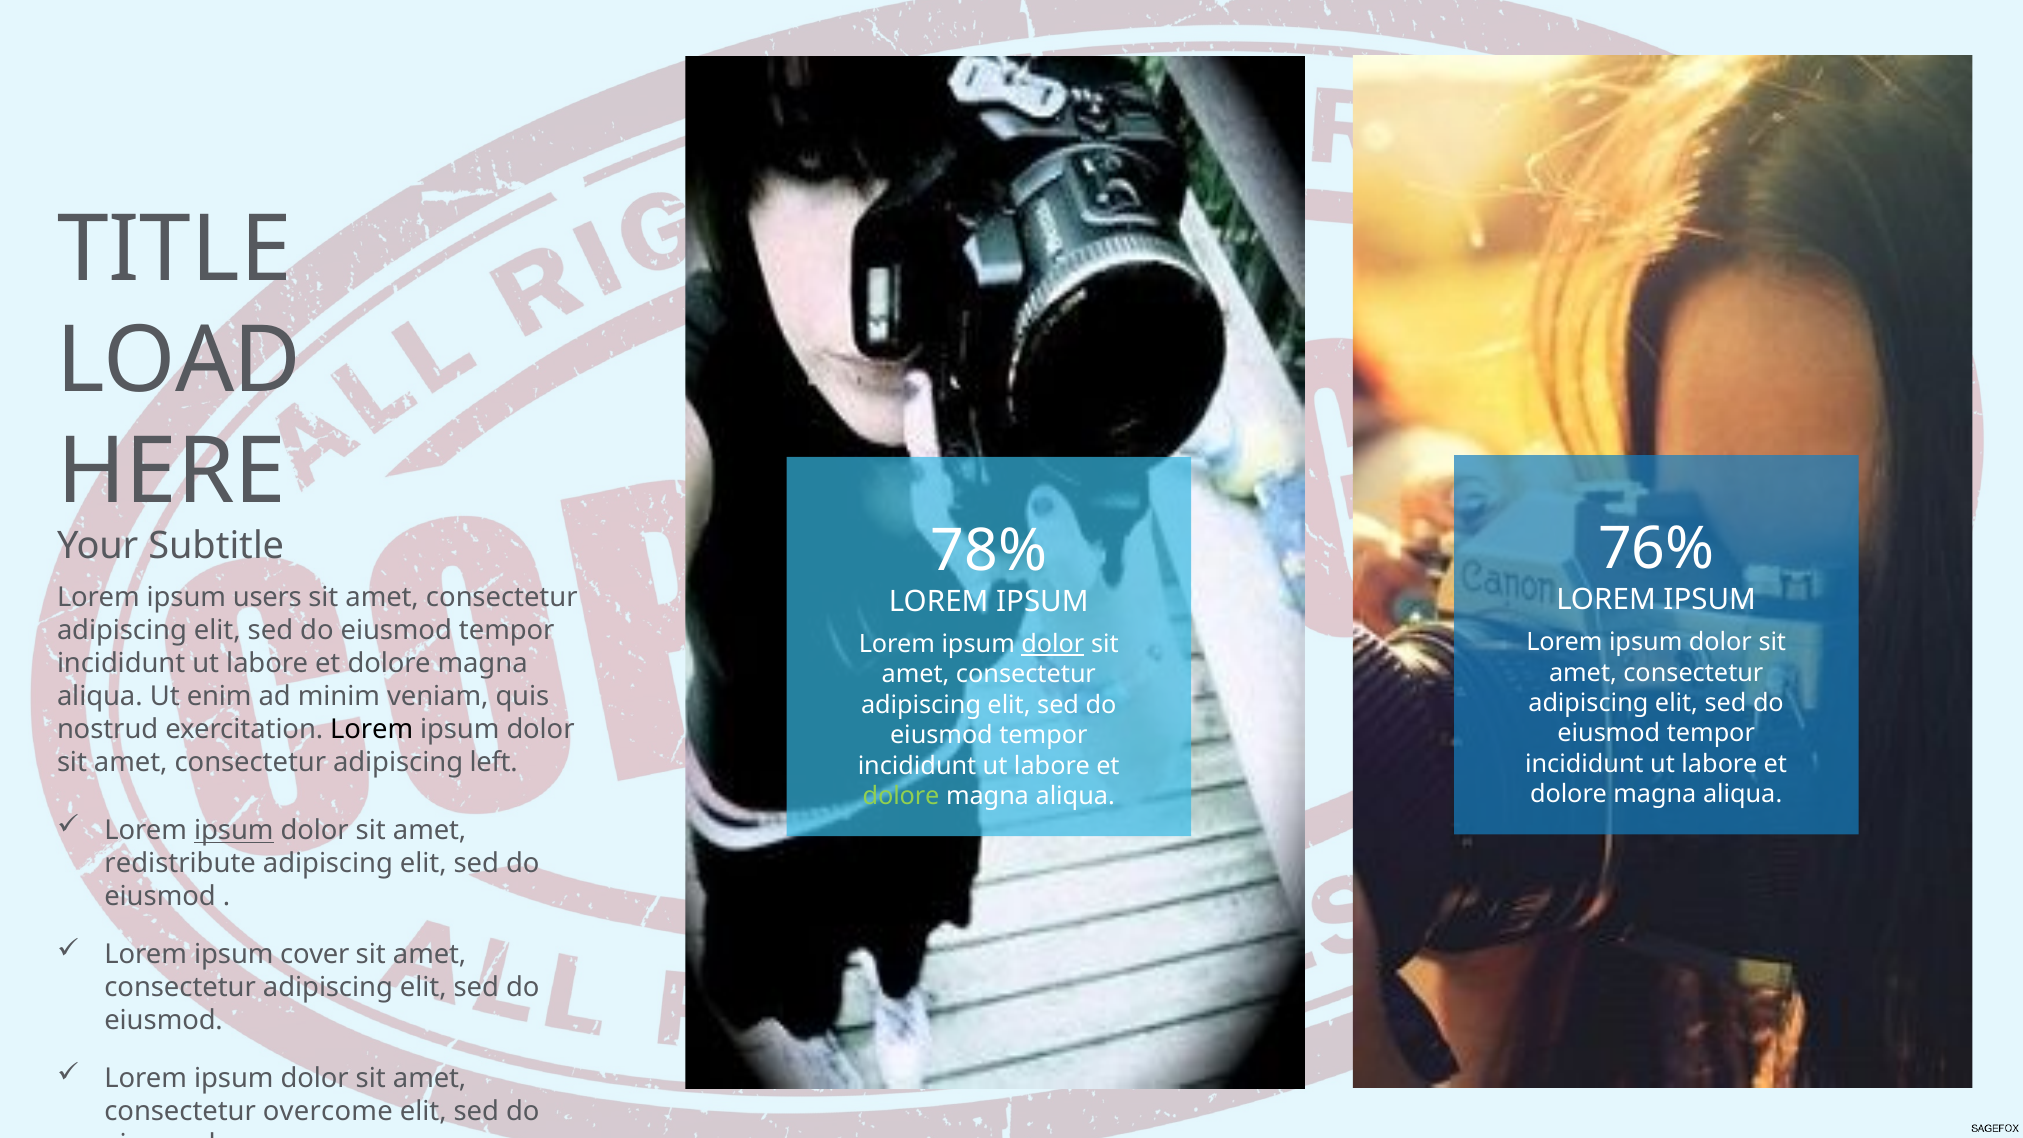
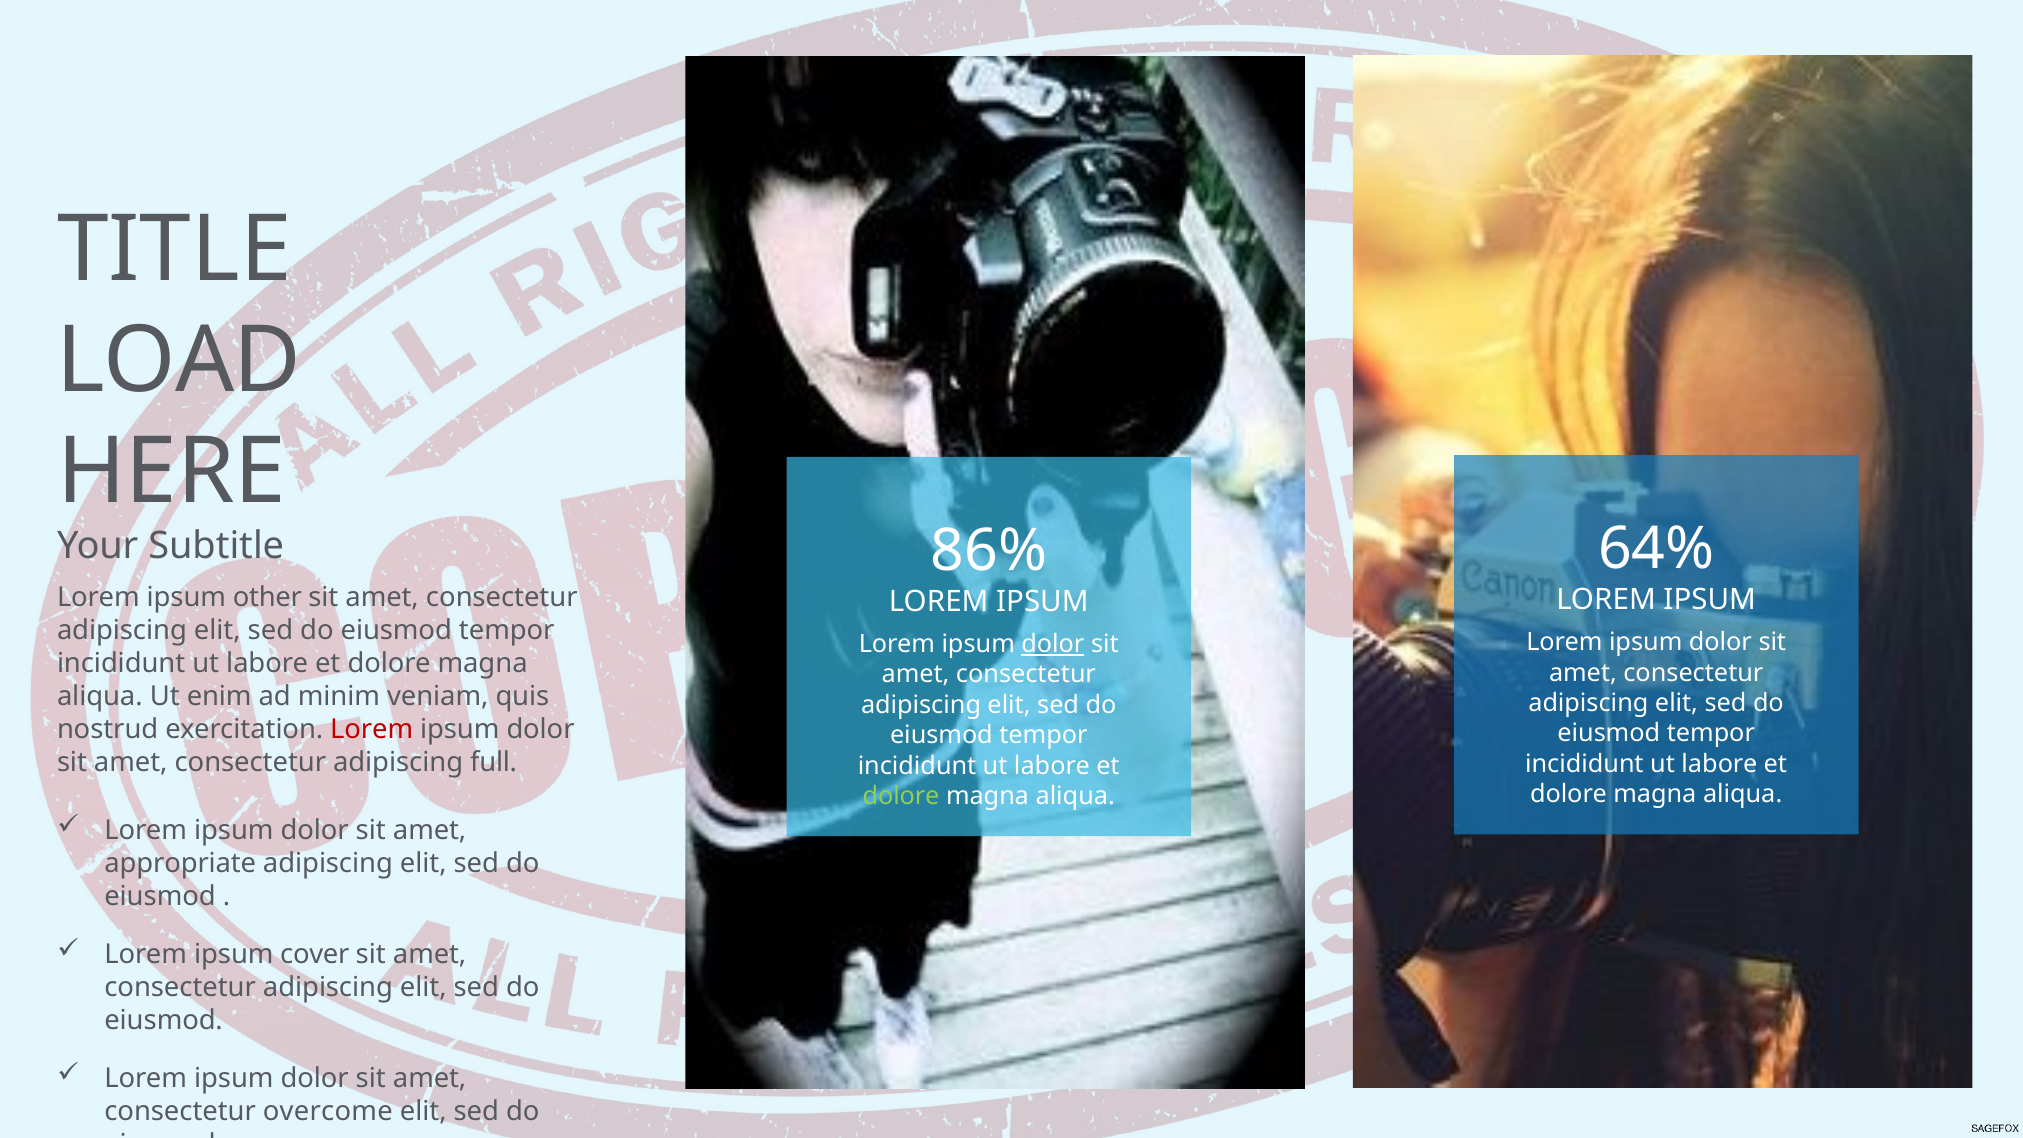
76%: 76% -> 64% (1656, 549)
78%: 78% -> 86% (989, 551)
users: users -> other (267, 598)
Lorem colour: black -> red (372, 729)
left: left -> full (494, 762)
ipsum underline: present -> none (234, 831)
redistribute: redistribute -> appropriate (180, 863)
